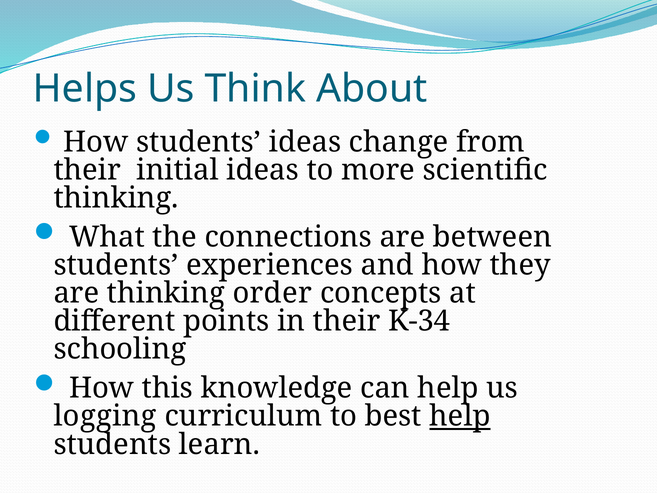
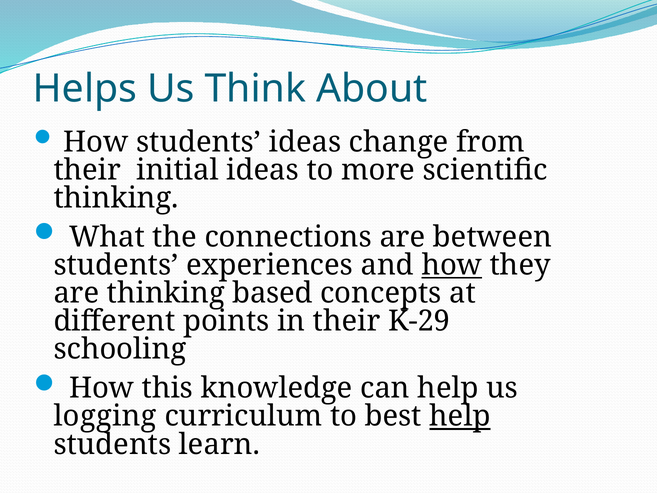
how underline: none -> present (452, 265)
order: order -> based (273, 293)
K-34: K-34 -> K-29 (419, 321)
